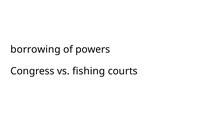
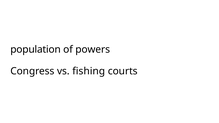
borrowing: borrowing -> population (36, 49)
